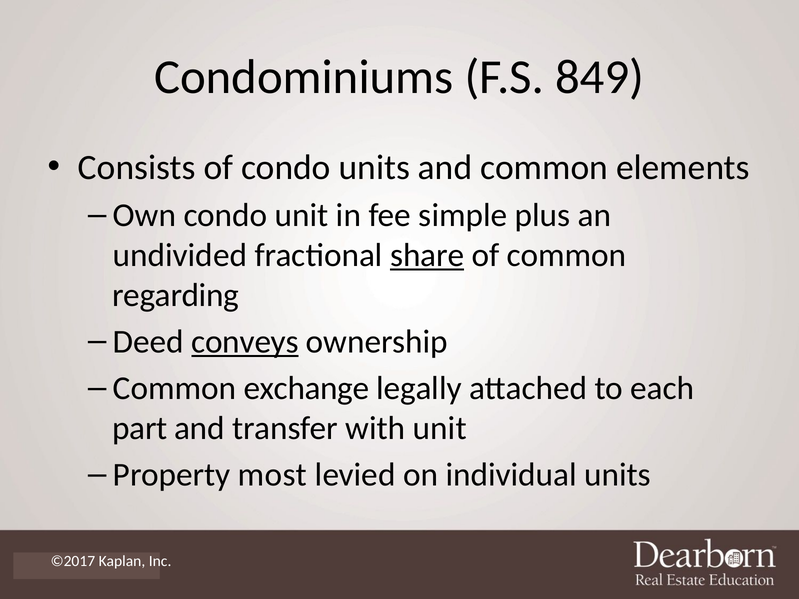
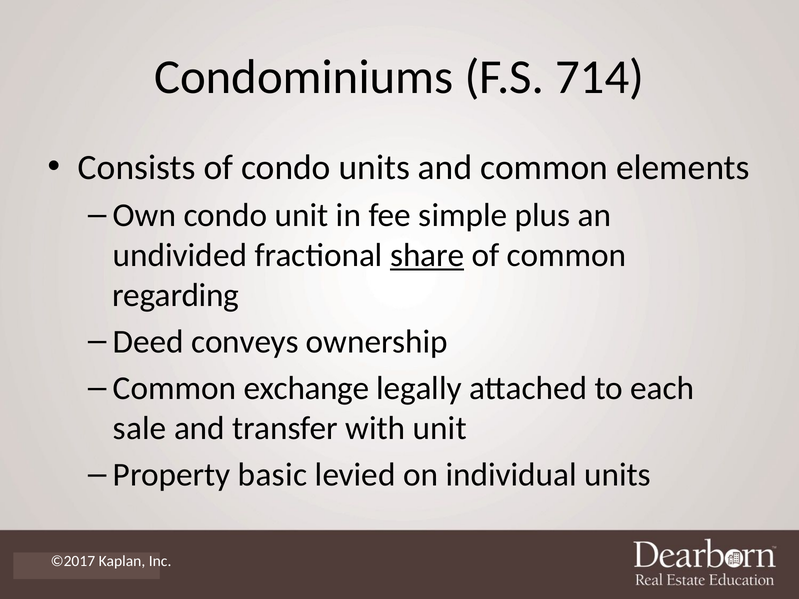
849: 849 -> 714 (600, 77)
conveys underline: present -> none (245, 342)
part: part -> sale (140, 428)
most: most -> basic (272, 475)
